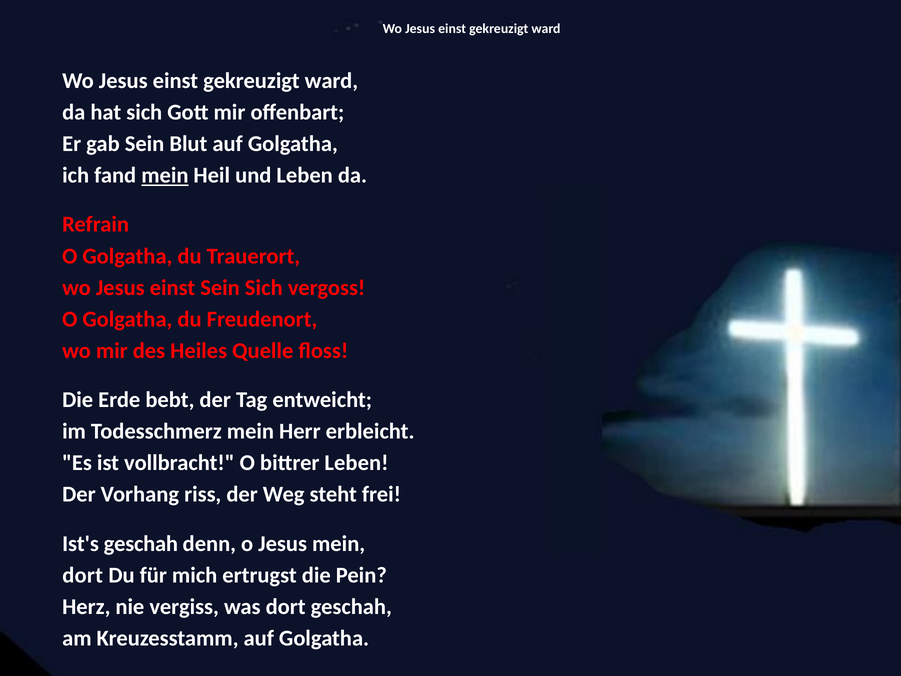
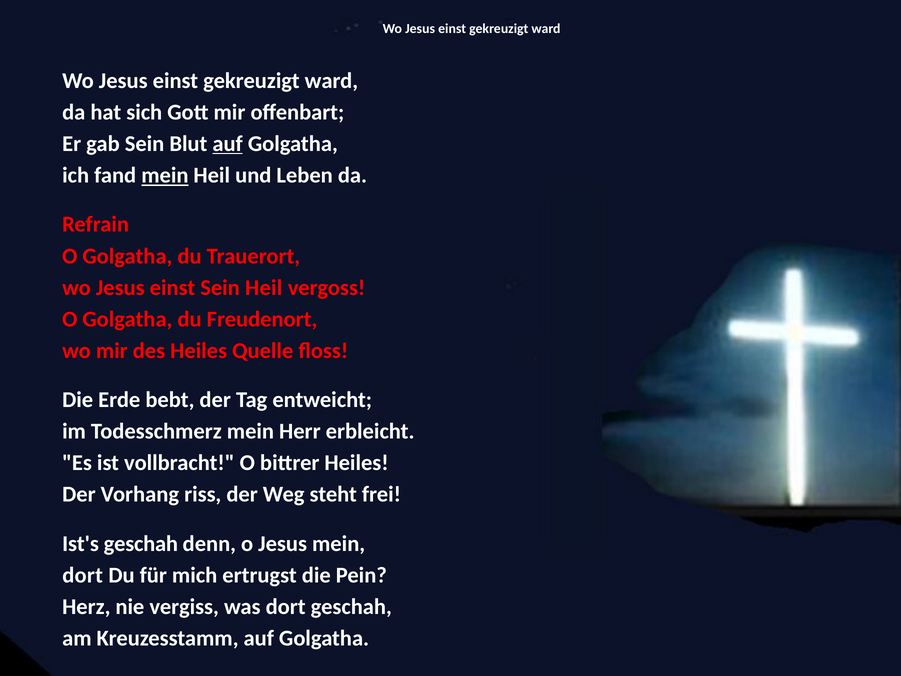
auf underline: none -> present (228, 144)
Sein Sich: Sich -> Heil (264, 288)
bittrer Leben: Leben -> Heiles (357, 463)
